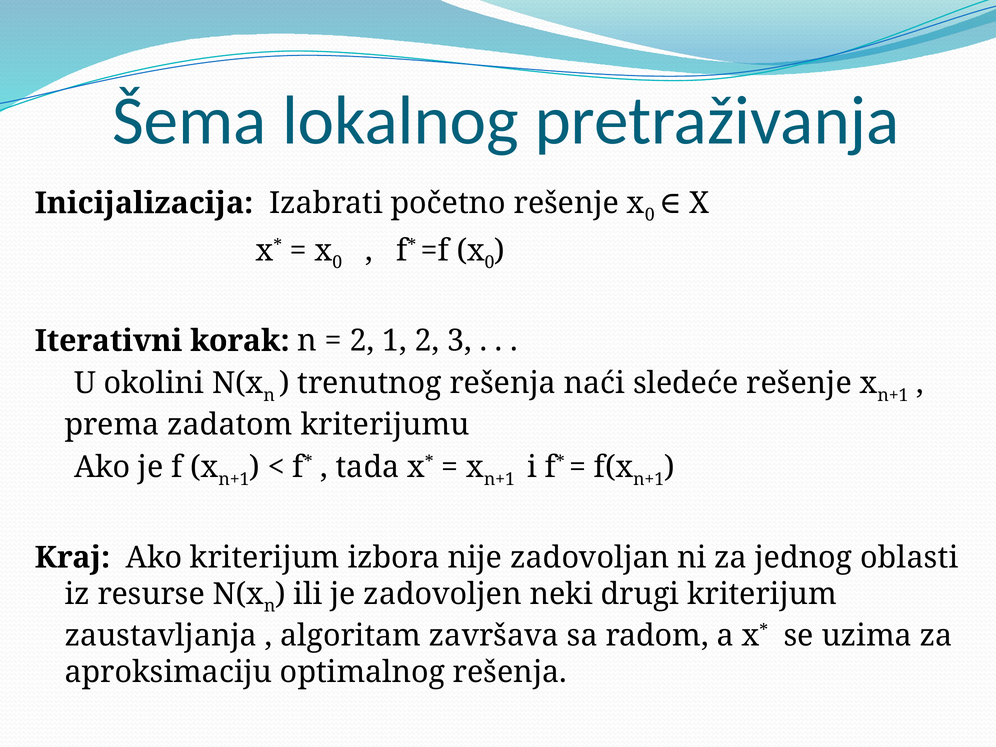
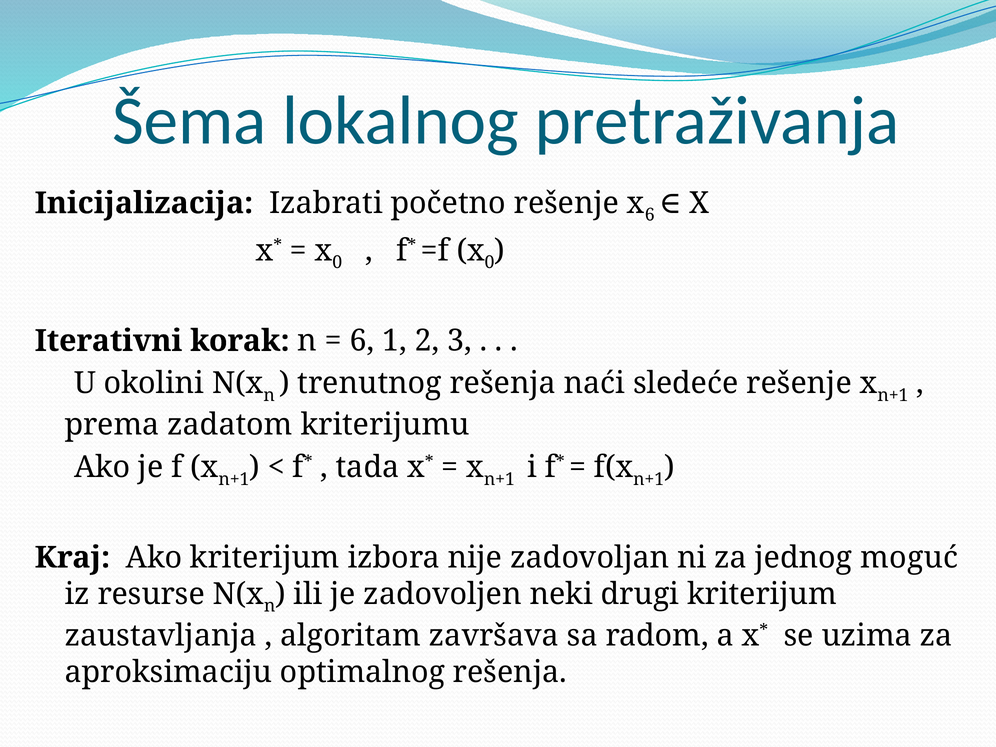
rešenje x 0: 0 -> 6 (650, 215)
2: 2 -> 6 (362, 341)
oblasti: oblasti -> moguć (909, 558)
